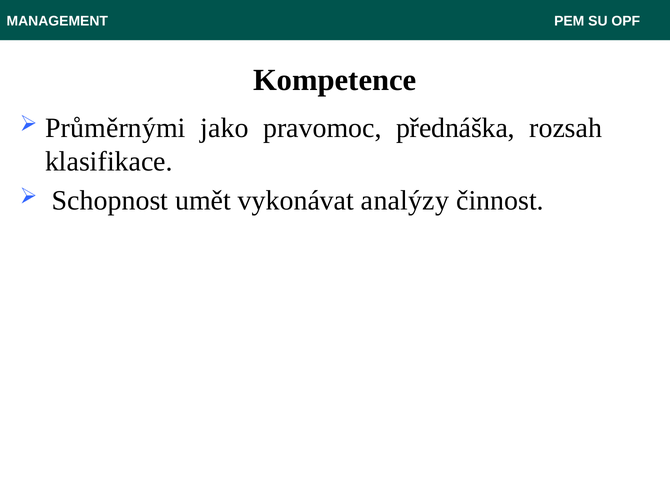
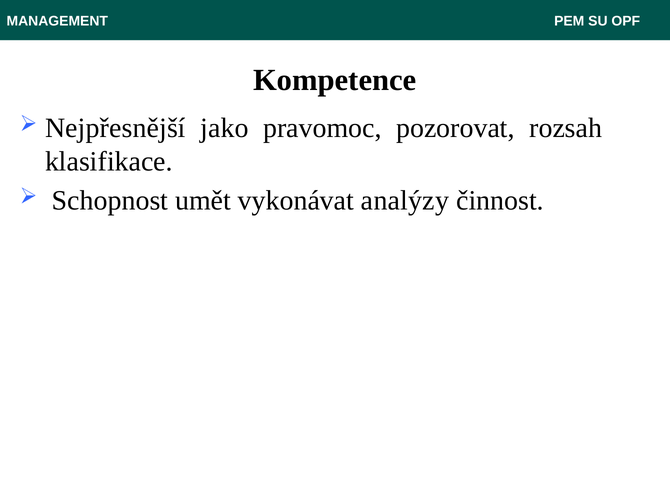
Průměrnými: Průměrnými -> Nejpřesnější (115, 128)
přednáška: přednáška -> pozorovat (455, 128)
